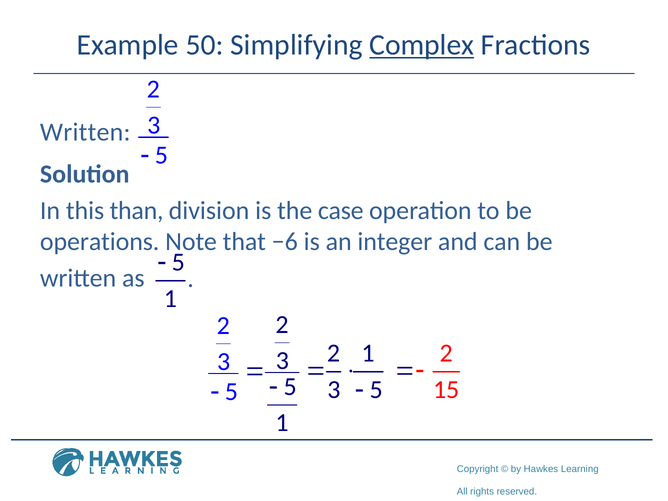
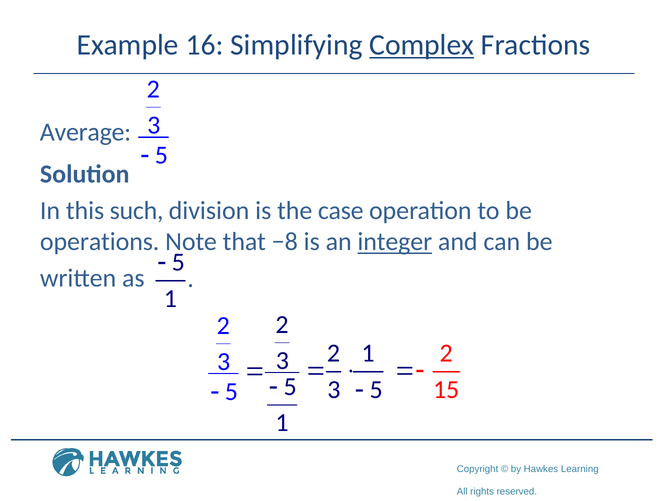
50: 50 -> 16 (205, 45)
Written: Written -> Average (85, 132)
than: than -> such (137, 211)
−6: −6 -> −8 (285, 242)
integer underline: none -> present (395, 242)
